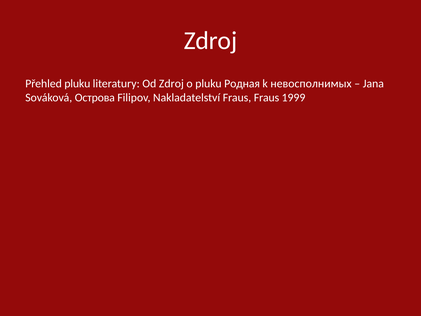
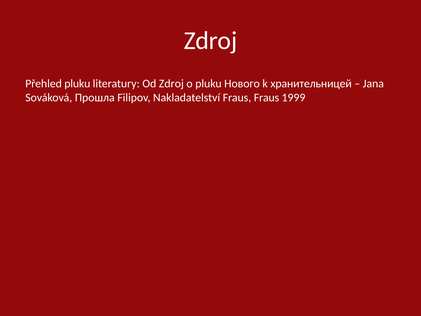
Родная: Родная -> Нового (242, 84)
невосполнимых: невосполнимых -> хранительницей (311, 84)
Острова: Острова -> Прошла (95, 98)
